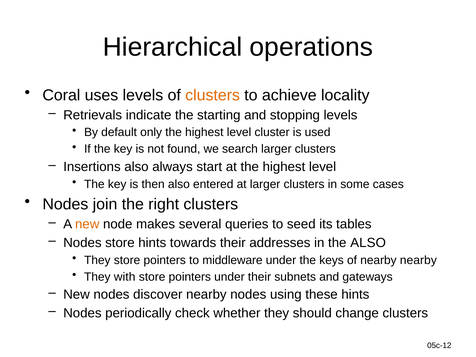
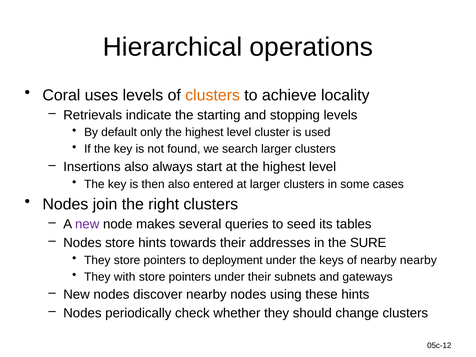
new colour: orange -> purple (87, 224)
the ALSO: ALSO -> SURE (368, 243)
middleware: middleware -> deployment (232, 260)
